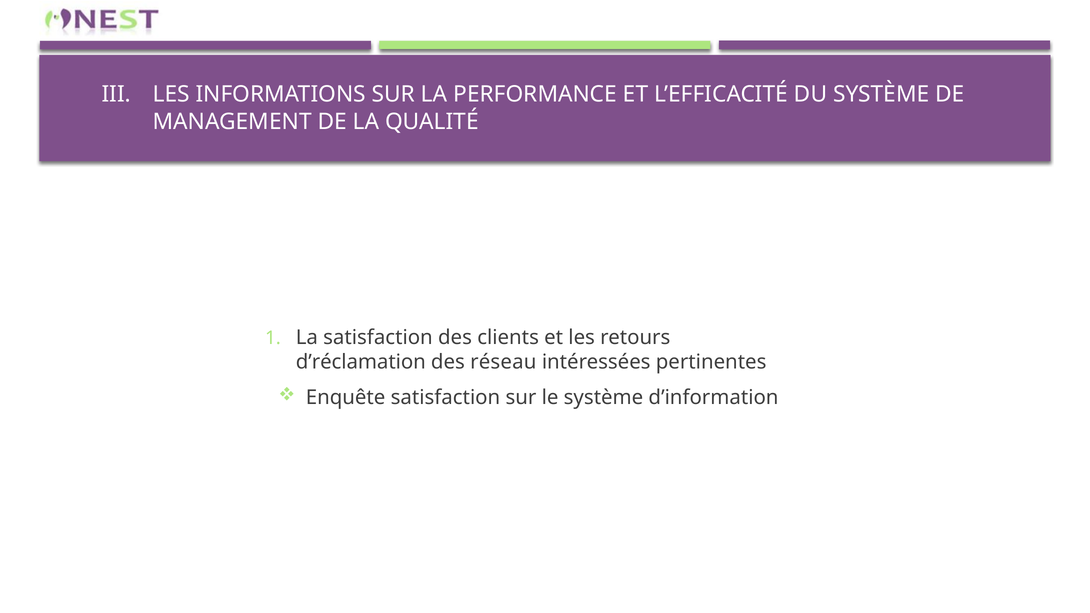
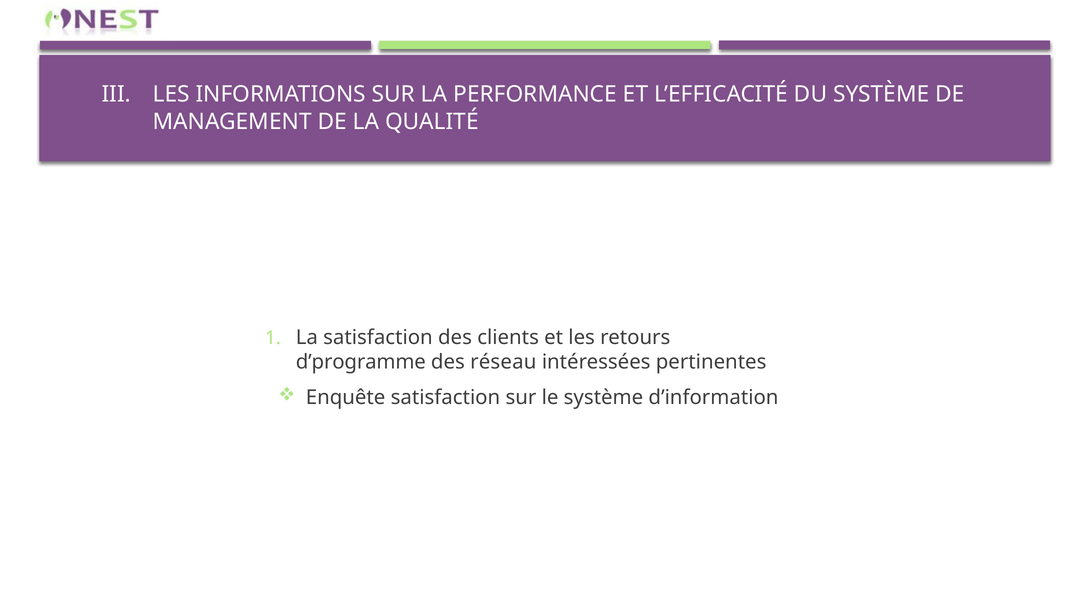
d’réclamation: d’réclamation -> d’programme (361, 362)
